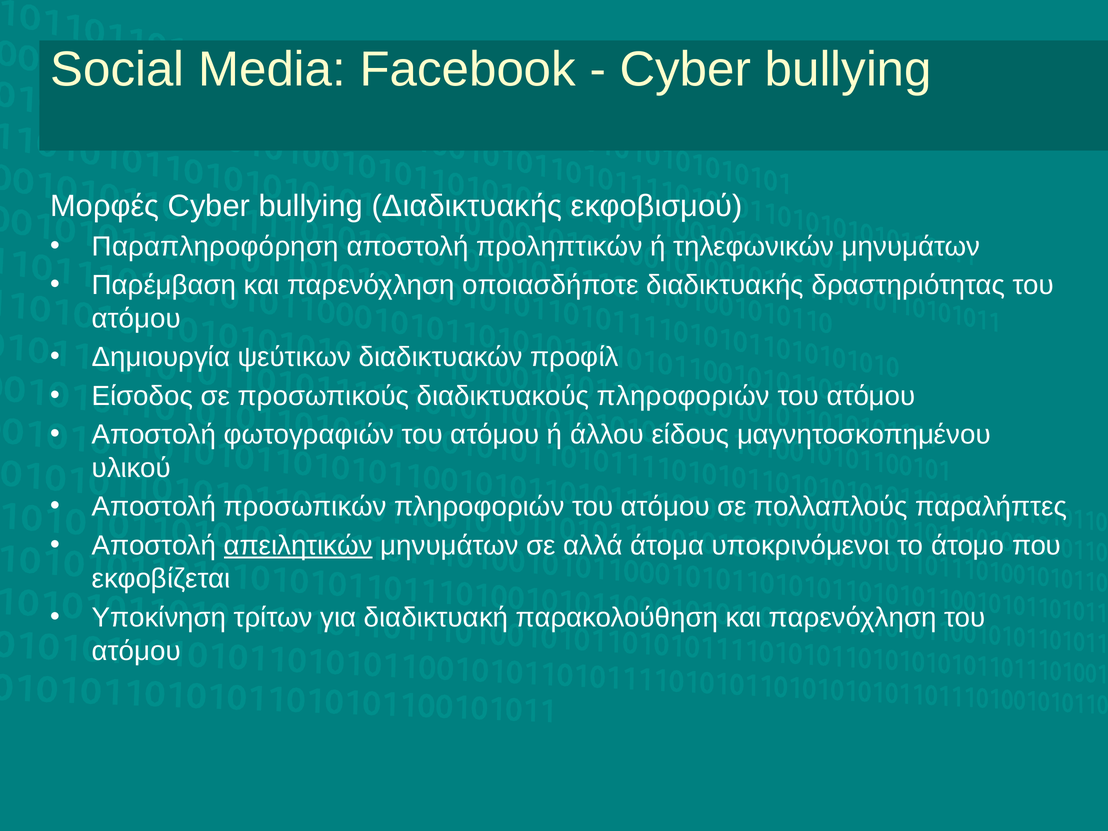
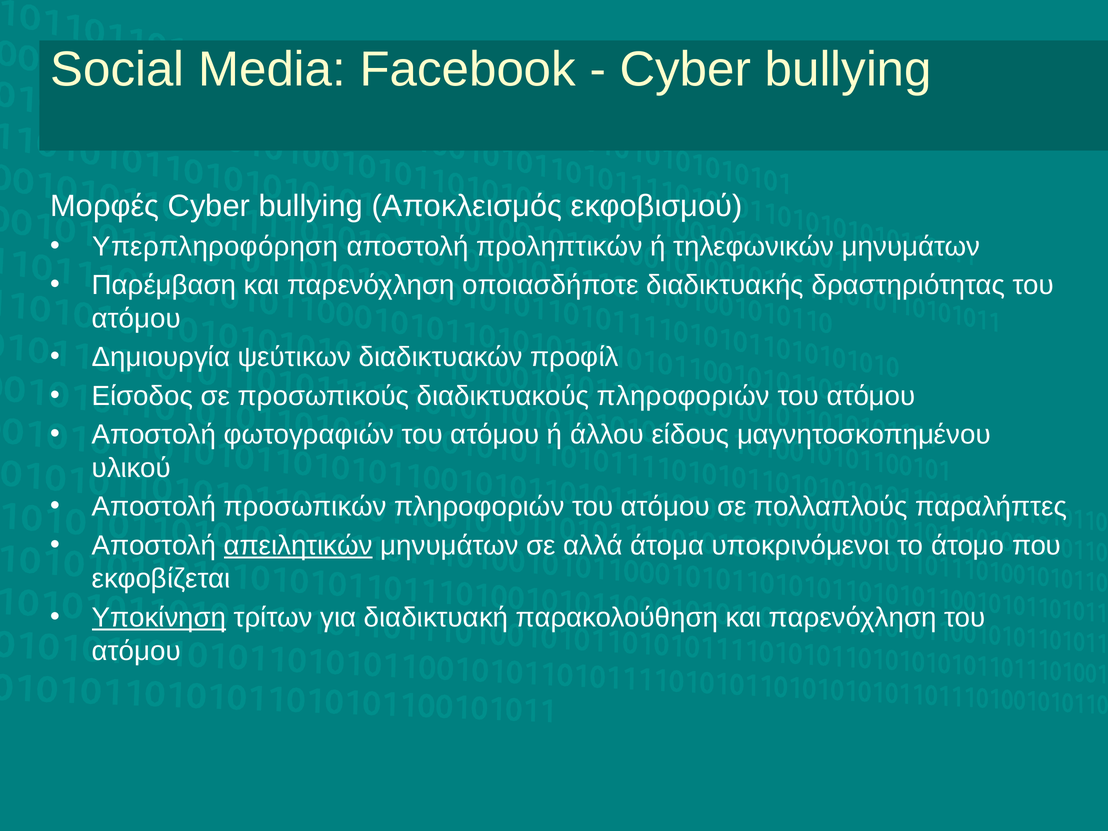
bullying Διαδικτυακής: Διαδικτυακής -> Αποκλεισμός (467, 206)
Παραπληροφόρηση: Παραπληροφόρηση -> Υπερπληροφόρηση (215, 246)
Υποκίνηση underline: none -> present (159, 618)
